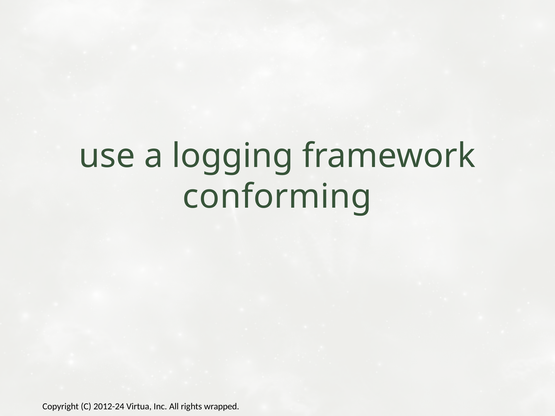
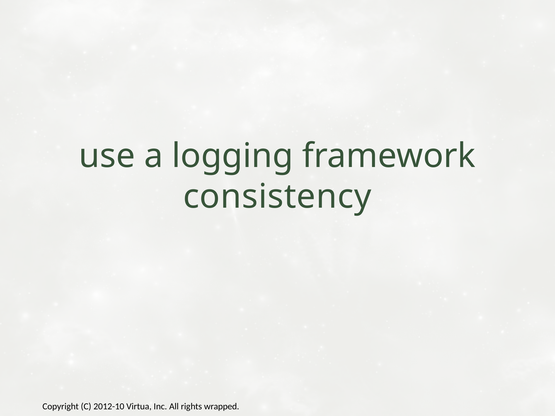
conforming: conforming -> consistency (277, 197)
2012-24: 2012-24 -> 2012-10 (109, 407)
